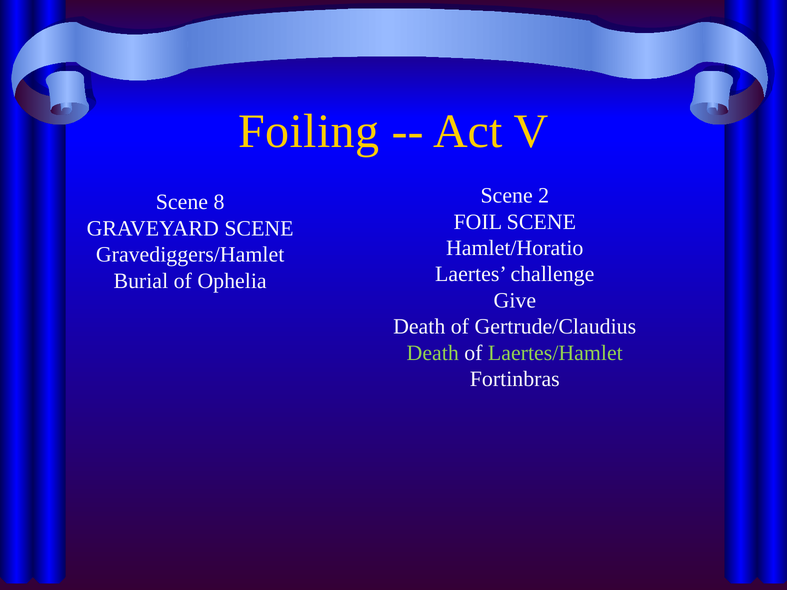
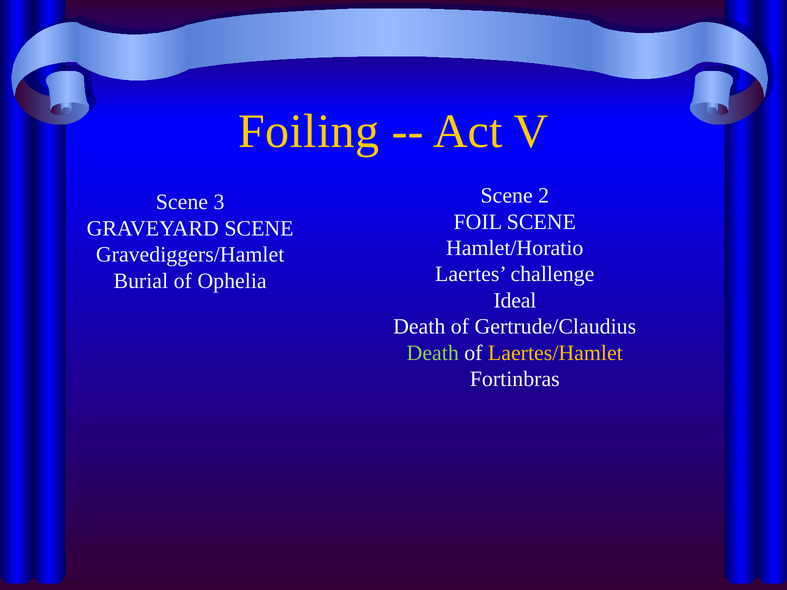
8: 8 -> 3 (219, 202)
Give: Give -> Ideal (515, 301)
Laertes/Hamlet colour: light green -> yellow (555, 353)
